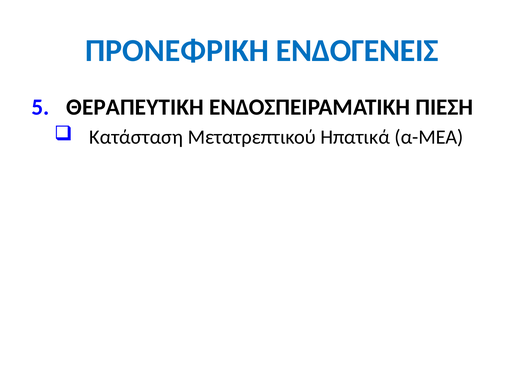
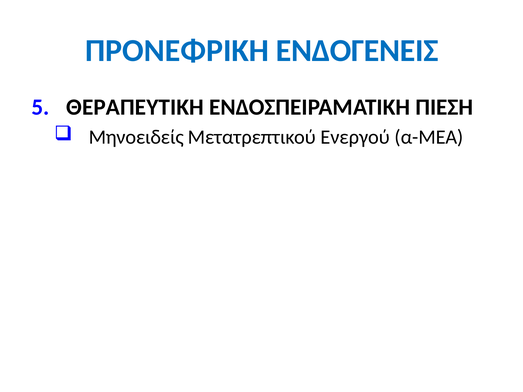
Κατάσταση: Κατάσταση -> Μηνοειδείς (136, 137)
Ηπατικά: Ηπατικά -> Ενεργού (355, 137)
